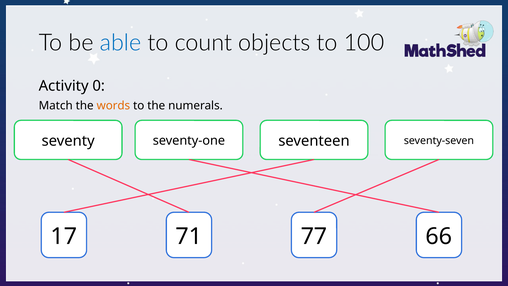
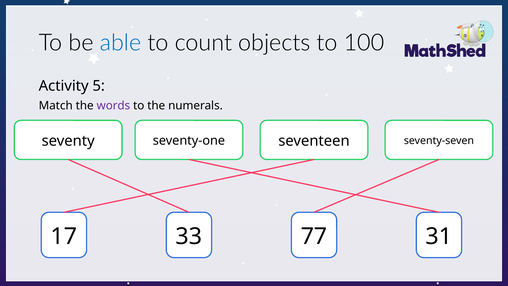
0: 0 -> 5 (99, 86)
words colour: orange -> purple (113, 105)
71: 71 -> 33 (189, 236)
66: 66 -> 31 (439, 236)
